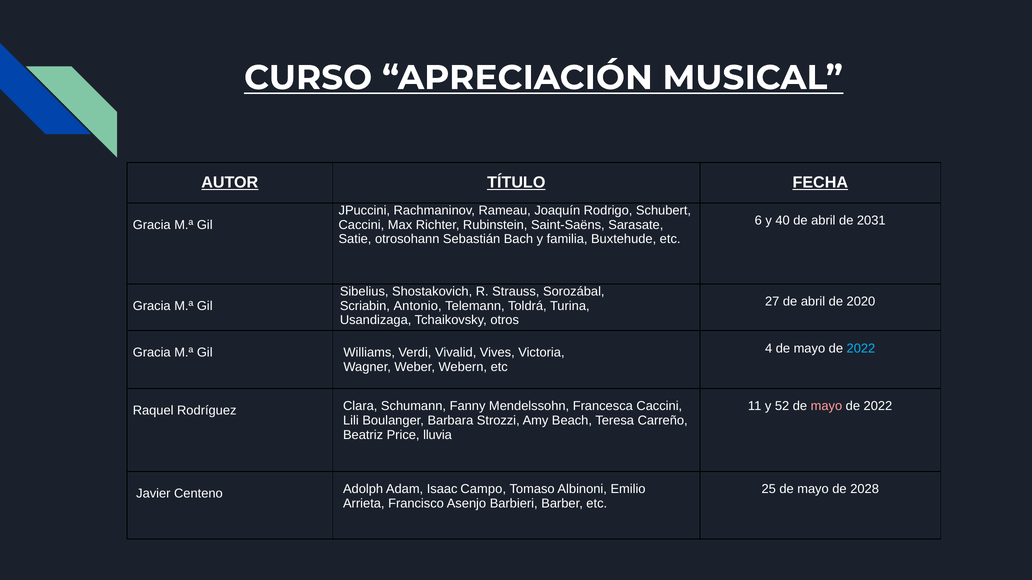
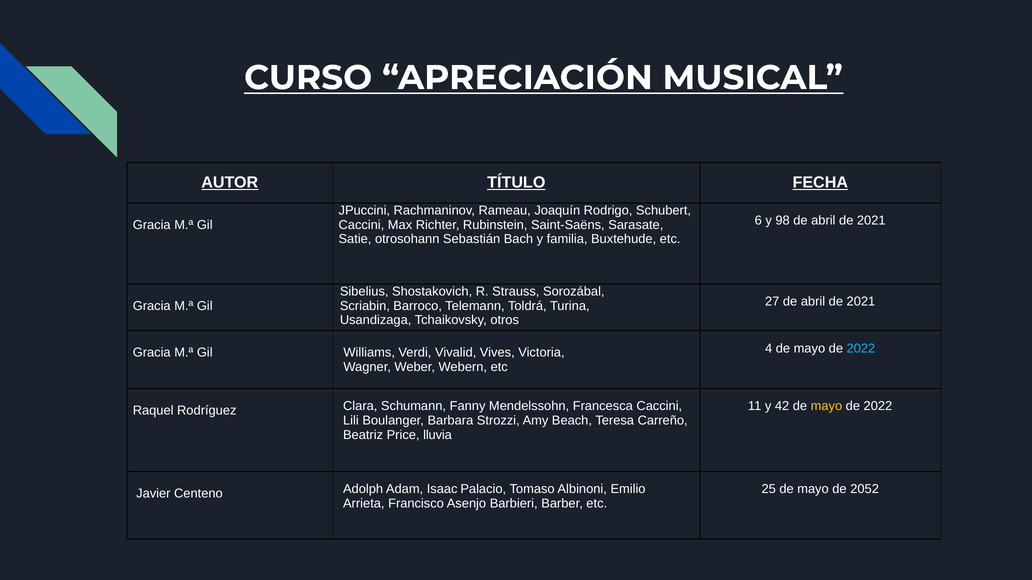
40: 40 -> 98 (783, 221)
2031: 2031 -> 2021 (871, 221)
2020: 2020 -> 2021 (861, 302)
Antonio: Antonio -> Barroco (418, 306)
52: 52 -> 42 (782, 407)
mayo colour: pink -> yellow (826, 407)
2028: 2028 -> 2052 (865, 490)
Campo: Campo -> Palacio (483, 490)
